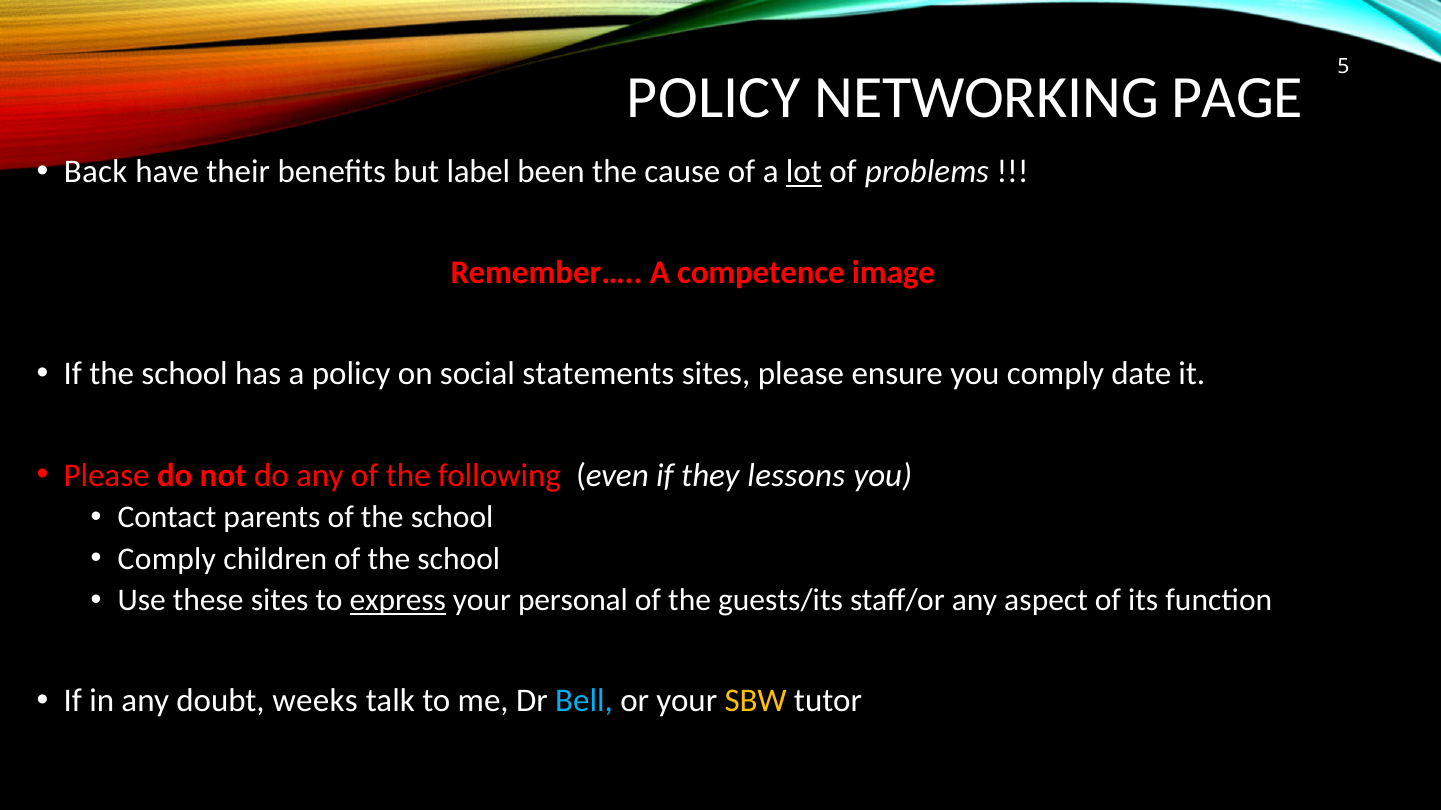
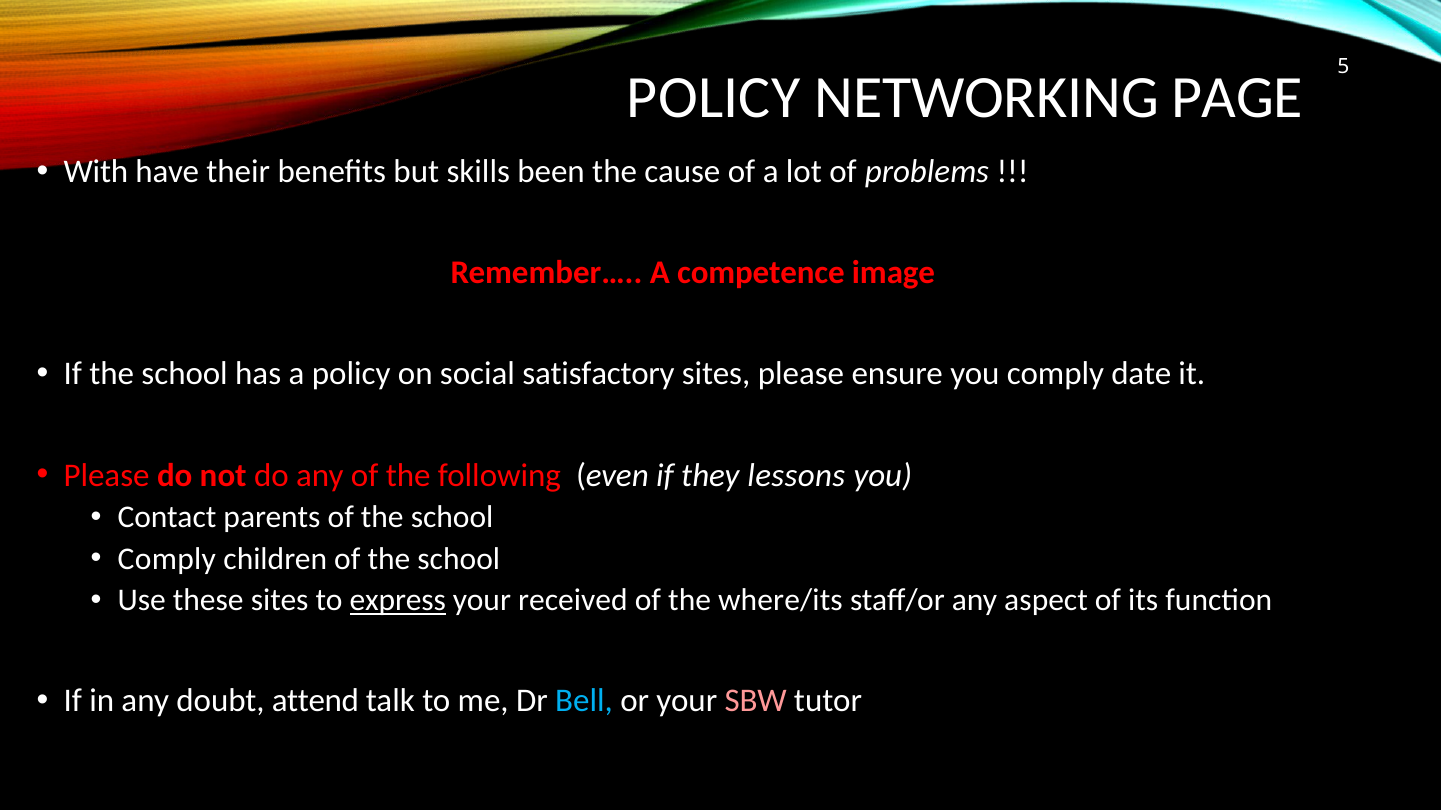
Back: Back -> With (96, 172)
label: label -> skills (478, 172)
lot underline: present -> none (804, 172)
statements: statements -> satisfactory (599, 374)
personal: personal -> received (573, 601)
guests/its: guests/its -> where/its (780, 601)
weeks: weeks -> attend (315, 701)
SBW colour: yellow -> pink (756, 701)
